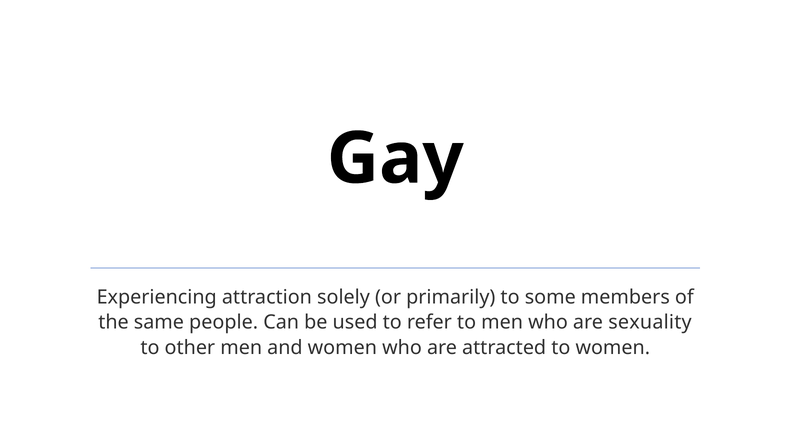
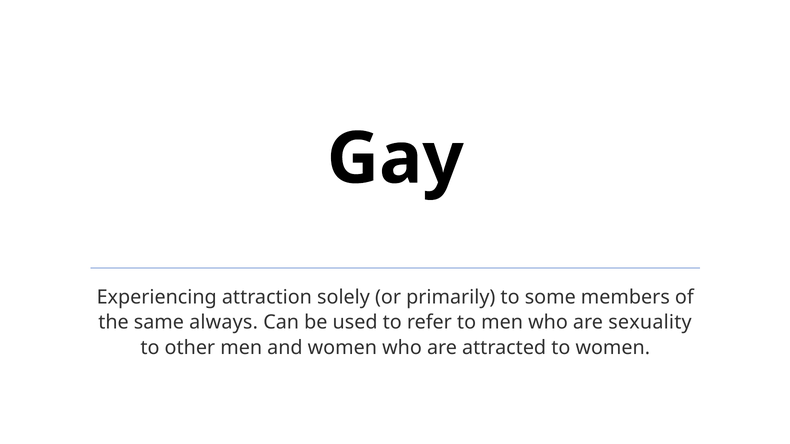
people: people -> always (224, 323)
